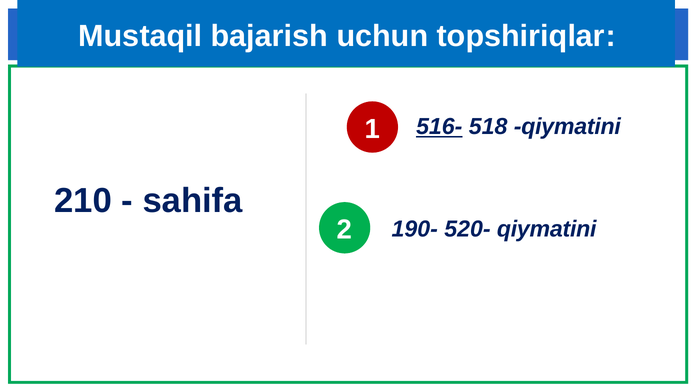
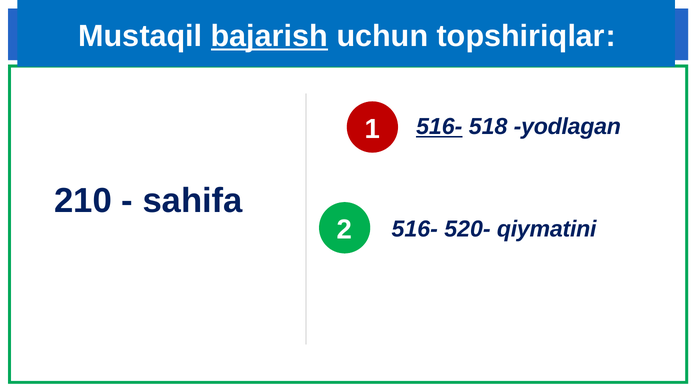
bajarish underline: none -> present (269, 36)
518 qiymatini: qiymatini -> yodlagan (567, 127)
190-: 190- -> 516- (415, 229)
